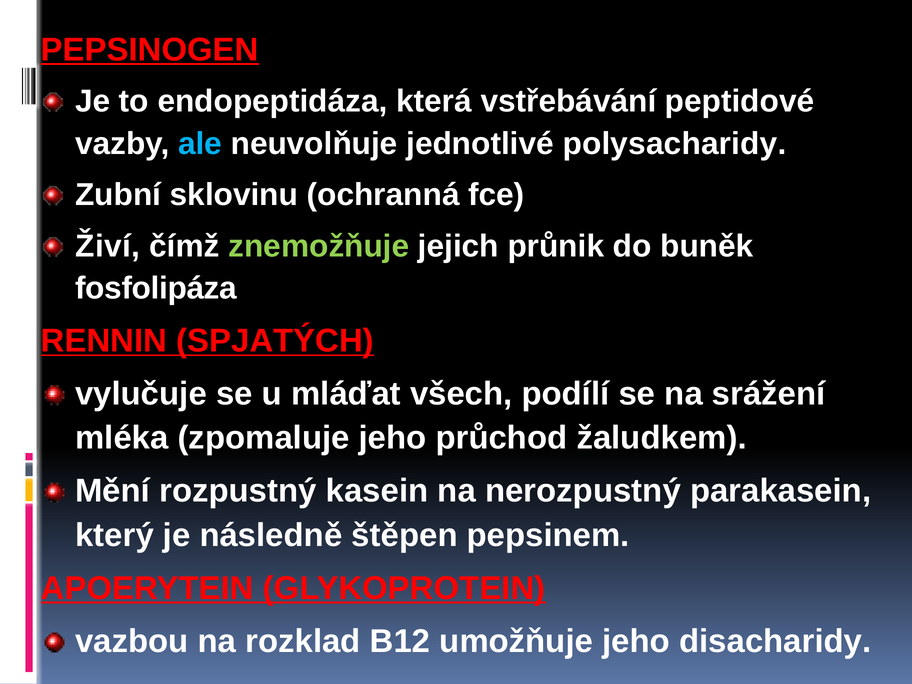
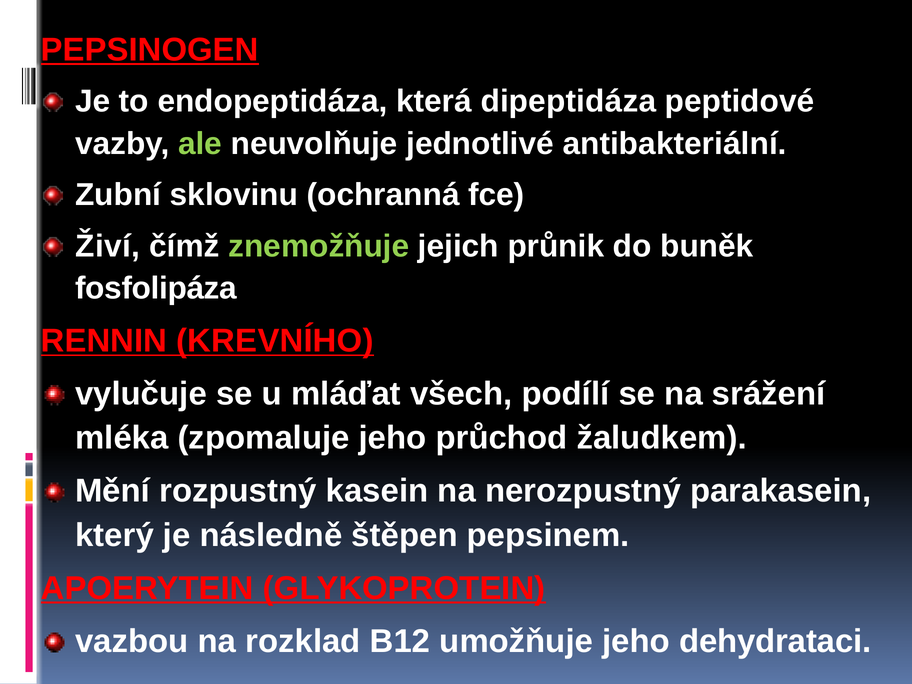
vstřebávání: vstřebávání -> dipeptidáza (568, 102)
ale colour: light blue -> light green (200, 144)
polysacharidy: polysacharidy -> antibakteriální (675, 144)
SPJATÝCH: SPJATÝCH -> KREVNÍHO (275, 341)
disacharidy: disacharidy -> dehydrataci (775, 641)
